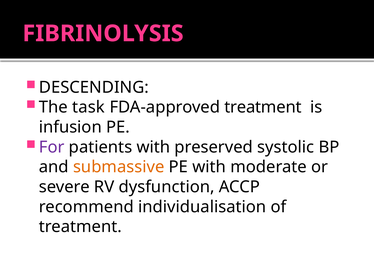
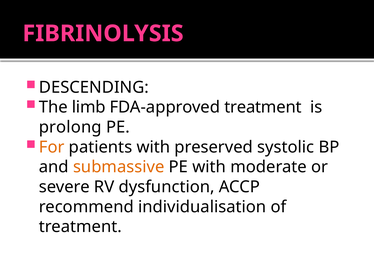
task: task -> limb (89, 107)
infusion: infusion -> prolong (70, 127)
For colour: purple -> orange (52, 147)
